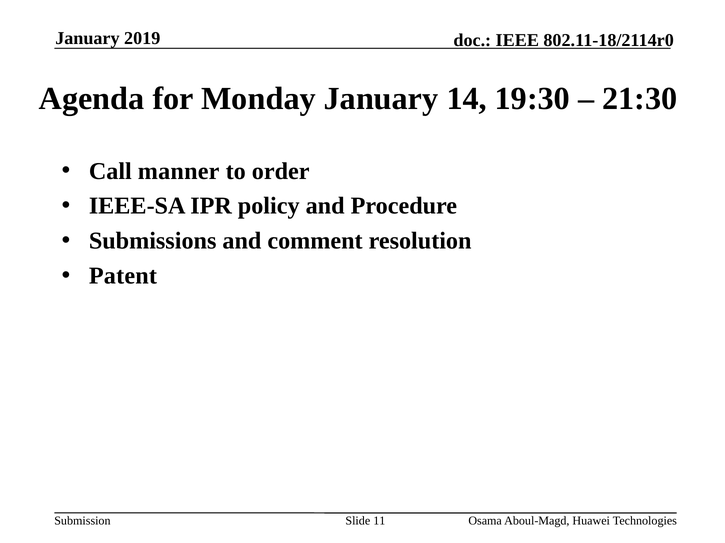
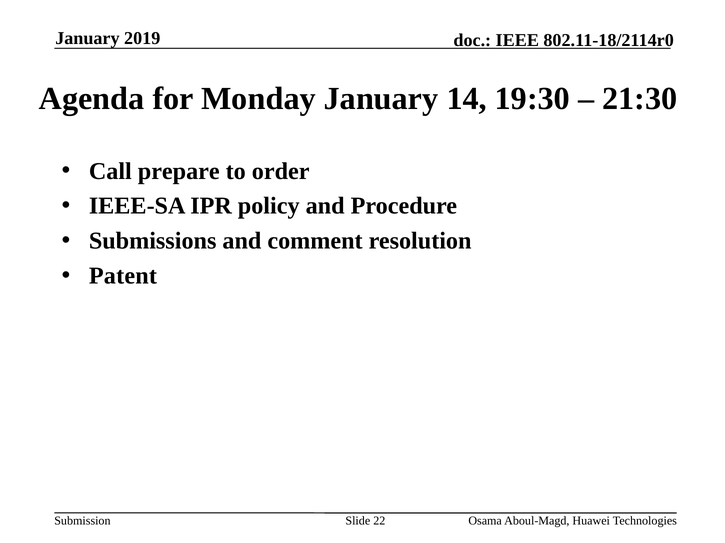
manner: manner -> prepare (179, 171)
11: 11 -> 22 (379, 521)
